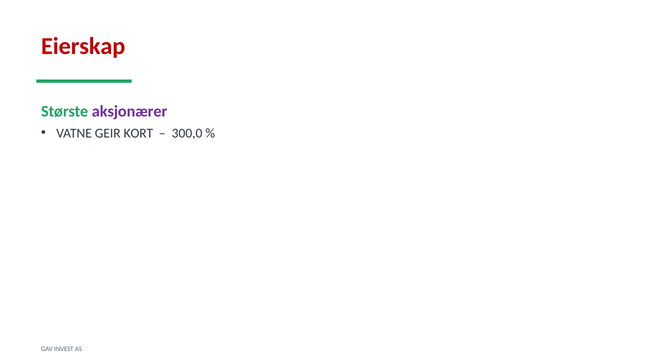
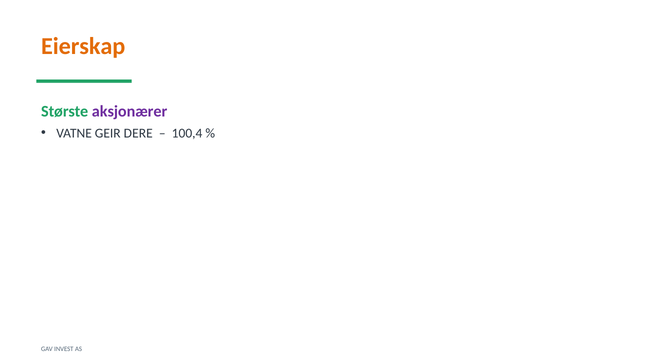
Eierskap colour: red -> orange (83, 46)
KORT: KORT -> DERE (138, 133)
300,0: 300,0 -> 100,4 (187, 133)
